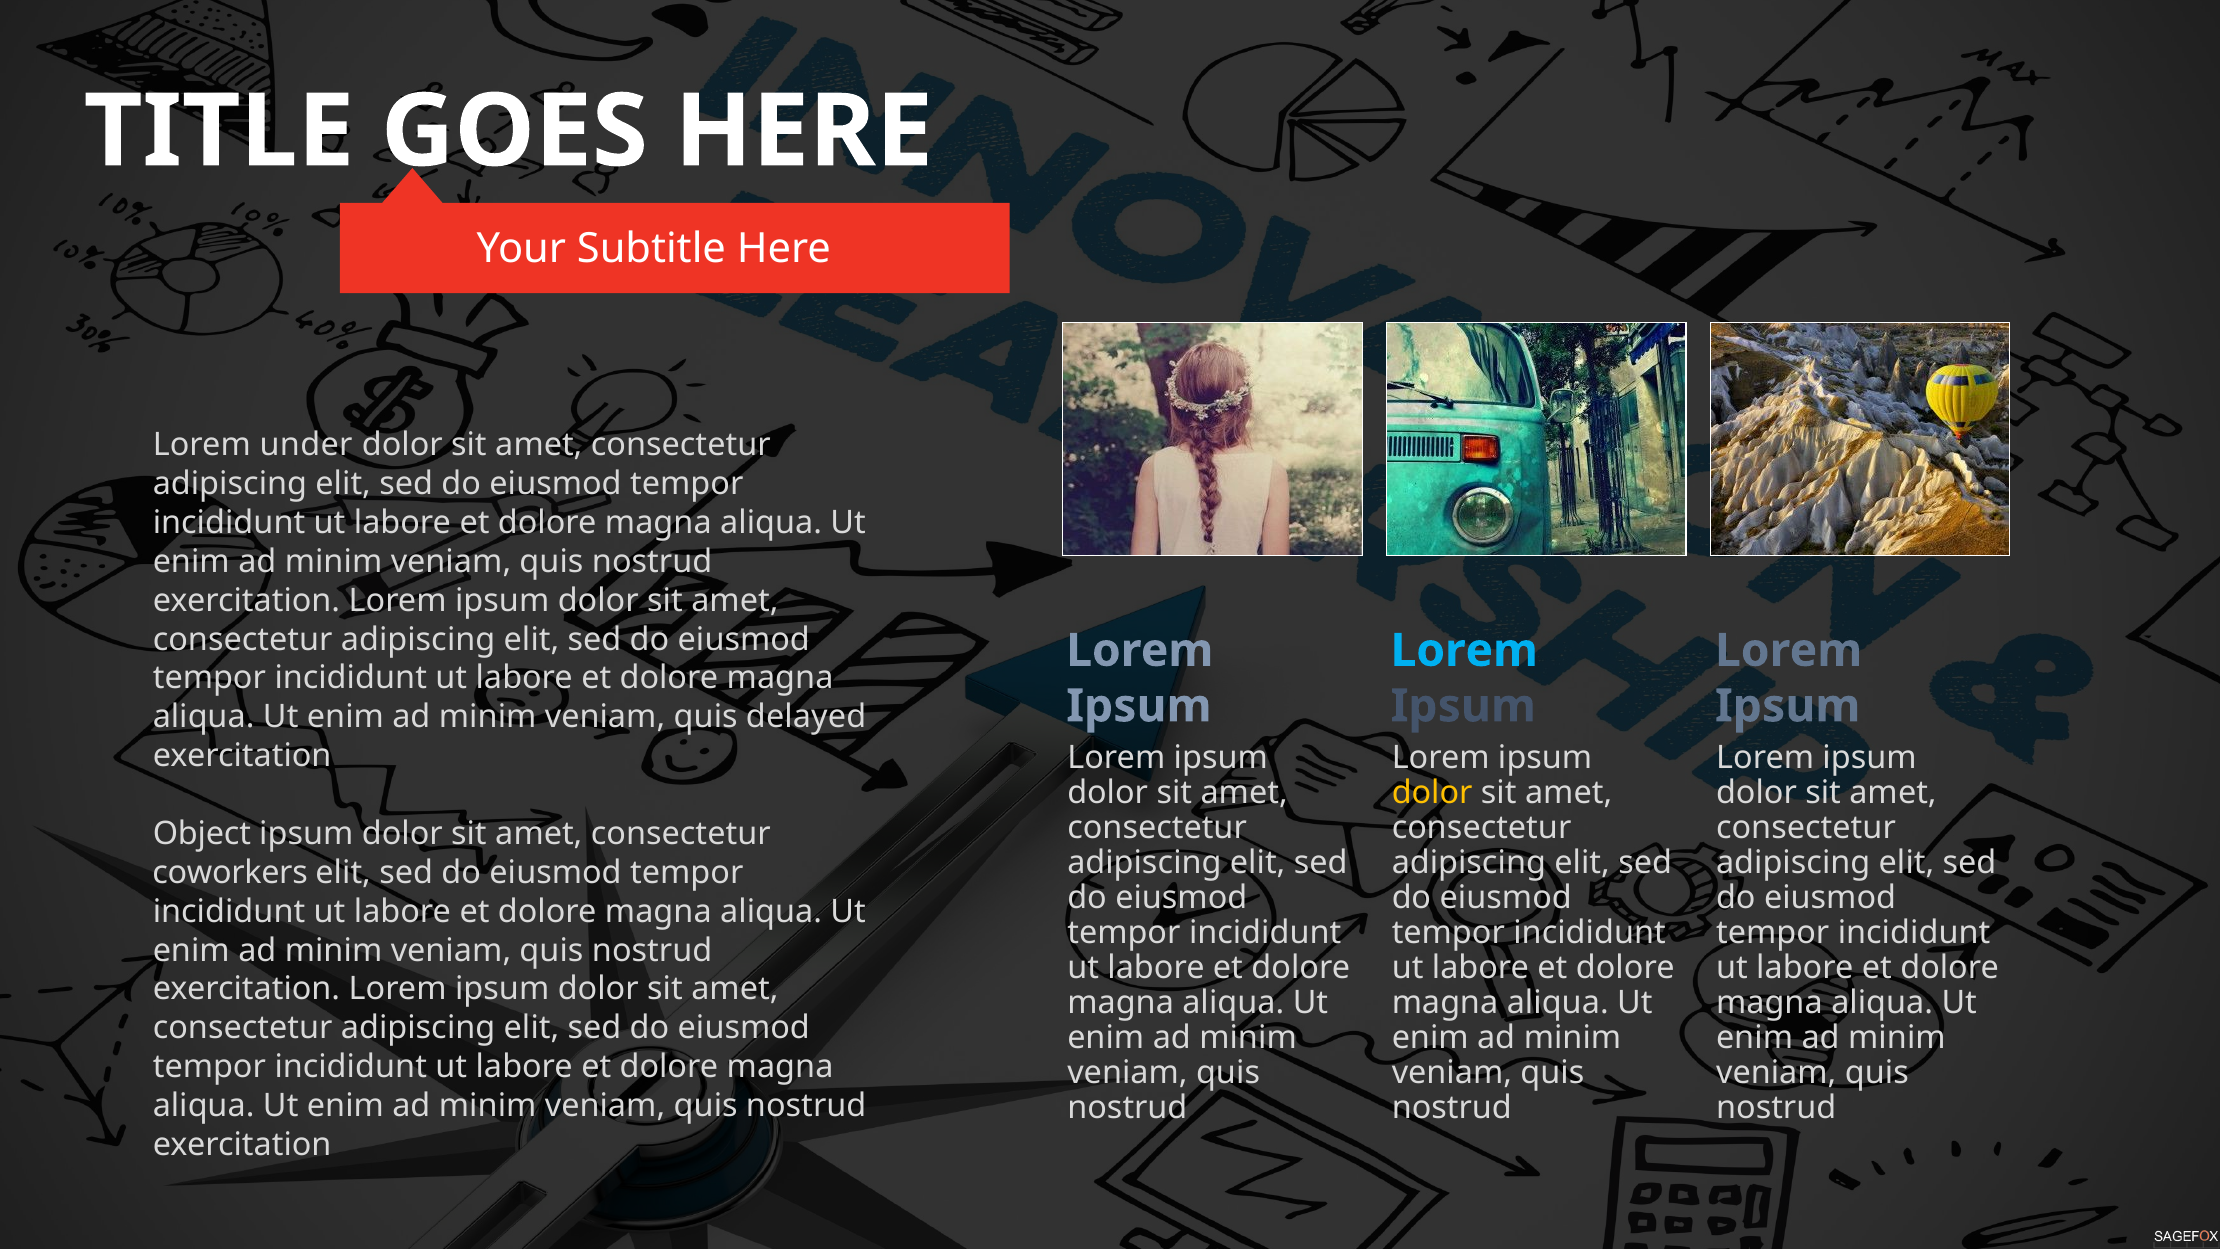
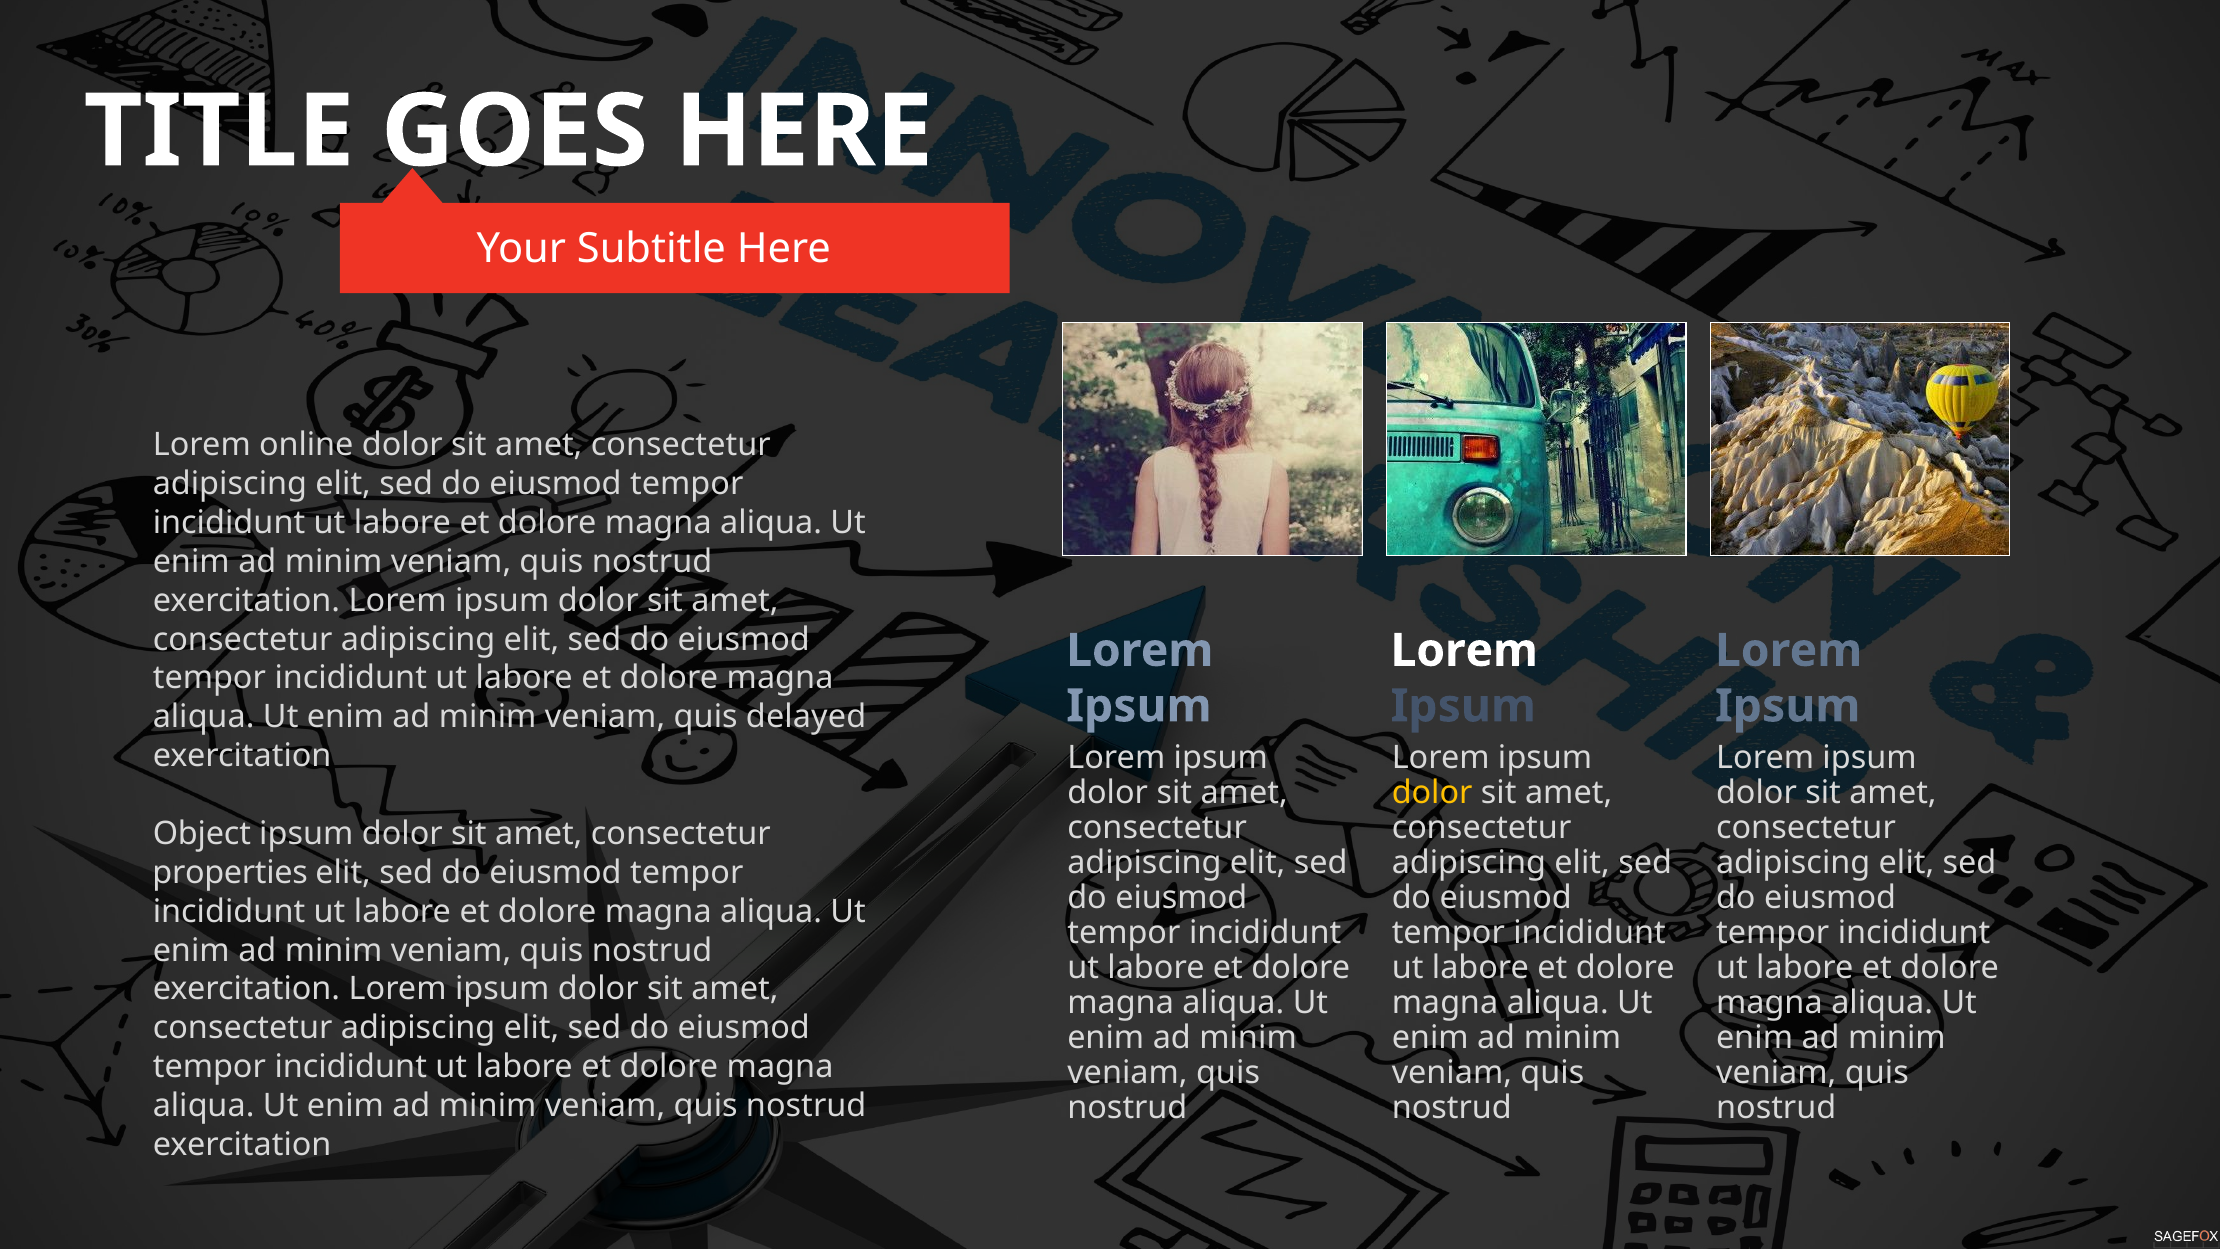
under: under -> online (306, 445)
Lorem colour: light blue -> white (1464, 650)
coworkers: coworkers -> properties (230, 872)
